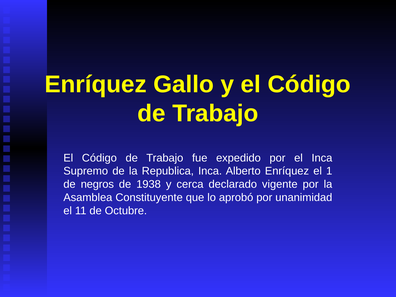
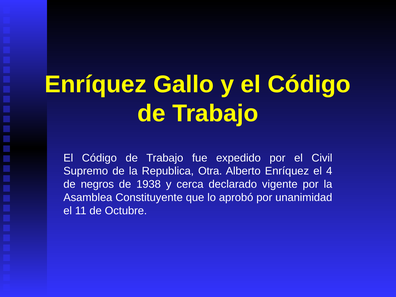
el Inca: Inca -> Civil (322, 158)
Republica Inca: Inca -> Otra (210, 171)
1: 1 -> 4 (329, 171)
